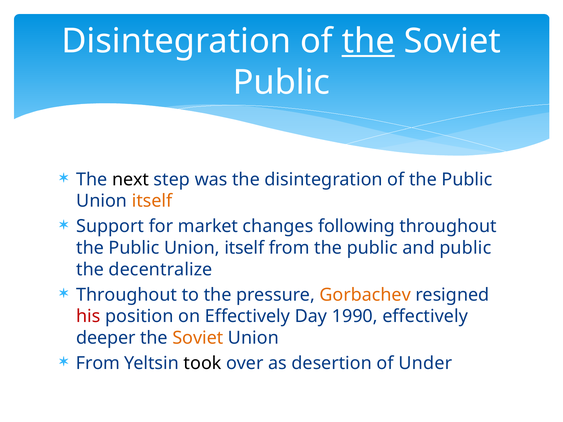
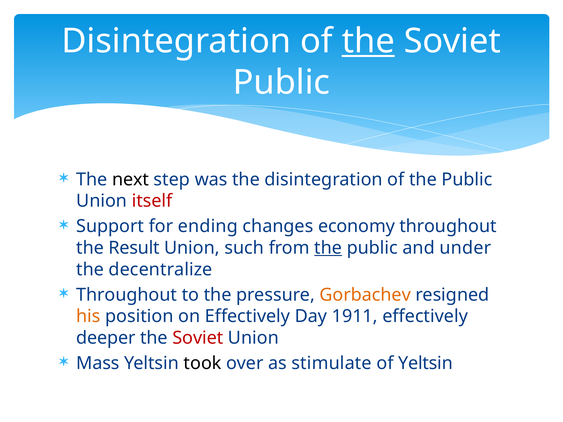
itself colour: orange -> red (152, 201)
market: market -> ending (208, 226)
following: following -> economy (356, 226)
Public: Public -> Result (134, 248)
itself: itself -> such (244, 248)
the underline: none -> present (328, 248)
and public: public -> under (465, 248)
his colour: red -> orange (88, 316)
1990: 1990 -> 1911 (355, 316)
Soviet colour: orange -> red (198, 338)
From: From -> Mass (98, 363)
desertion: desertion -> stimulate (332, 363)
of Under: Under -> Yeltsin (425, 363)
